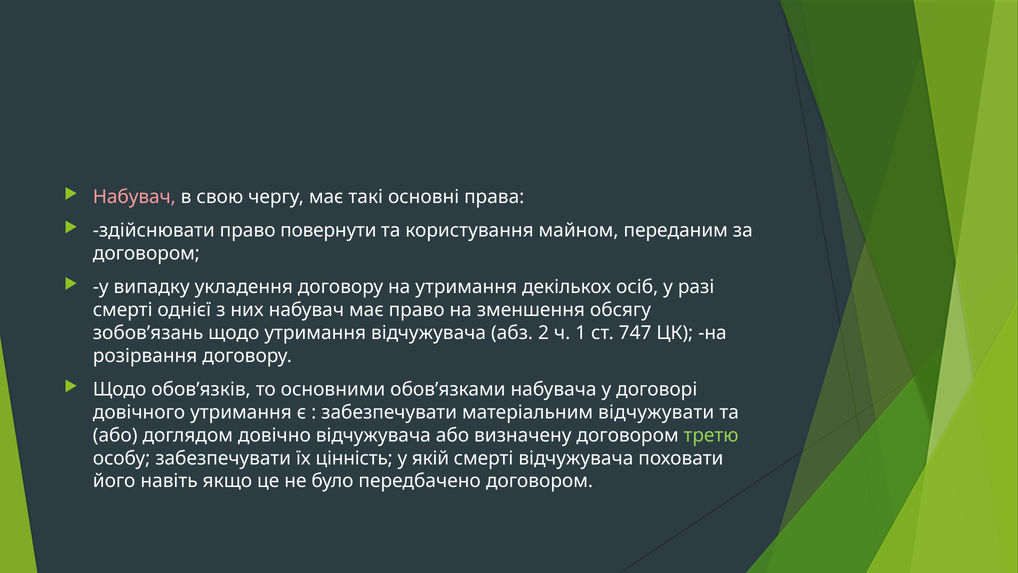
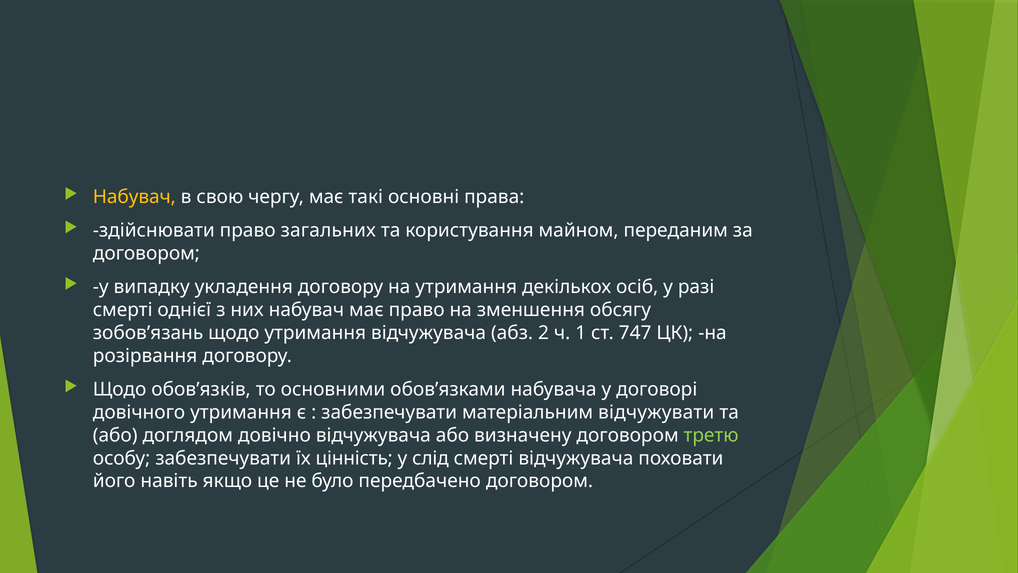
Набувач colour: pink -> yellow (134, 197)
повернути: повернути -> загальних (328, 231)
якій: якій -> слід (431, 458)
